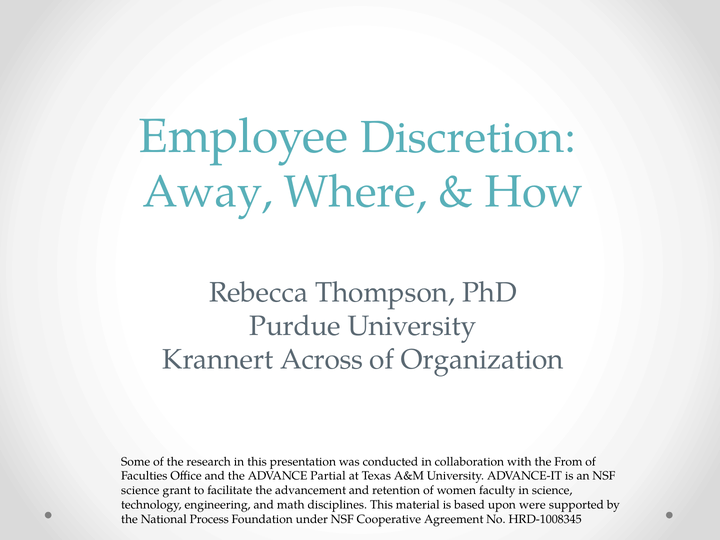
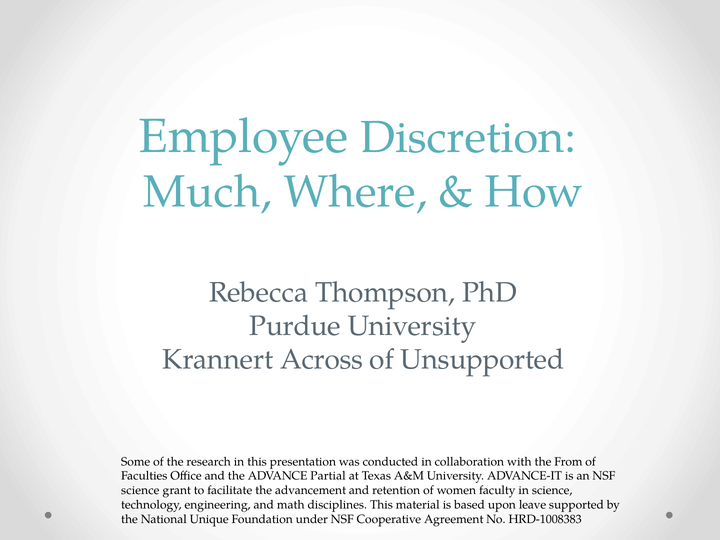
Away: Away -> Much (208, 192)
Organization: Organization -> Unsupported (482, 360)
were: were -> leave (533, 505)
Process: Process -> Unique (209, 519)
HRD-1008345: HRD-1008345 -> HRD-1008383 (545, 519)
